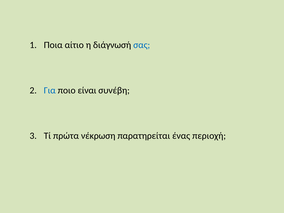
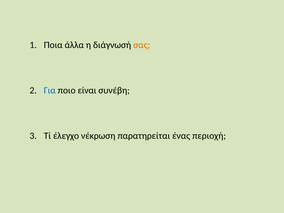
αίτιο: αίτιο -> άλλα (74, 45)
σας colour: blue -> orange (142, 45)
πρώτα: πρώτα -> έλεγχο (66, 136)
